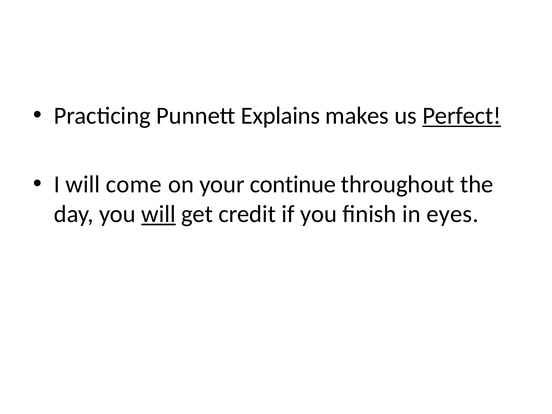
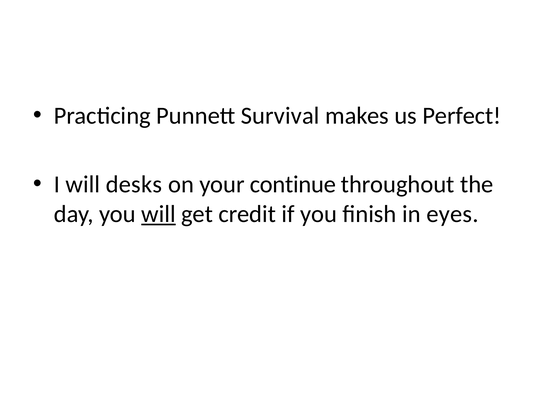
Explains: Explains -> Survival (280, 116)
Perfect underline: present -> none (462, 116)
come: come -> desks (134, 185)
